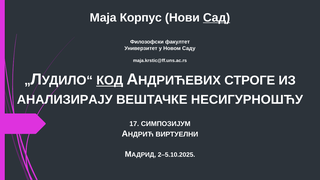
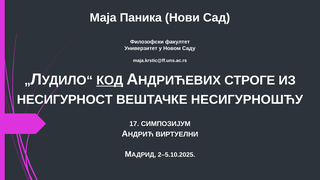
Корпус: Корпус -> Паника (141, 18)
Сад underline: present -> none (217, 18)
АНАЛИЗИРАЈУ: АНАЛИЗИРАЈУ -> НЕСИГУРНОСТ (65, 100)
